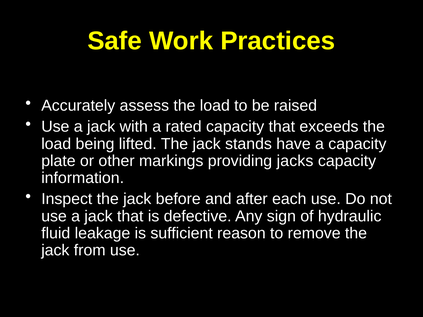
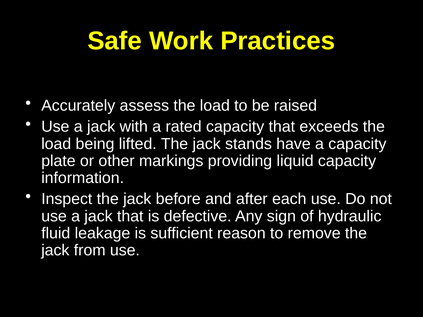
jacks: jacks -> liquid (295, 161)
